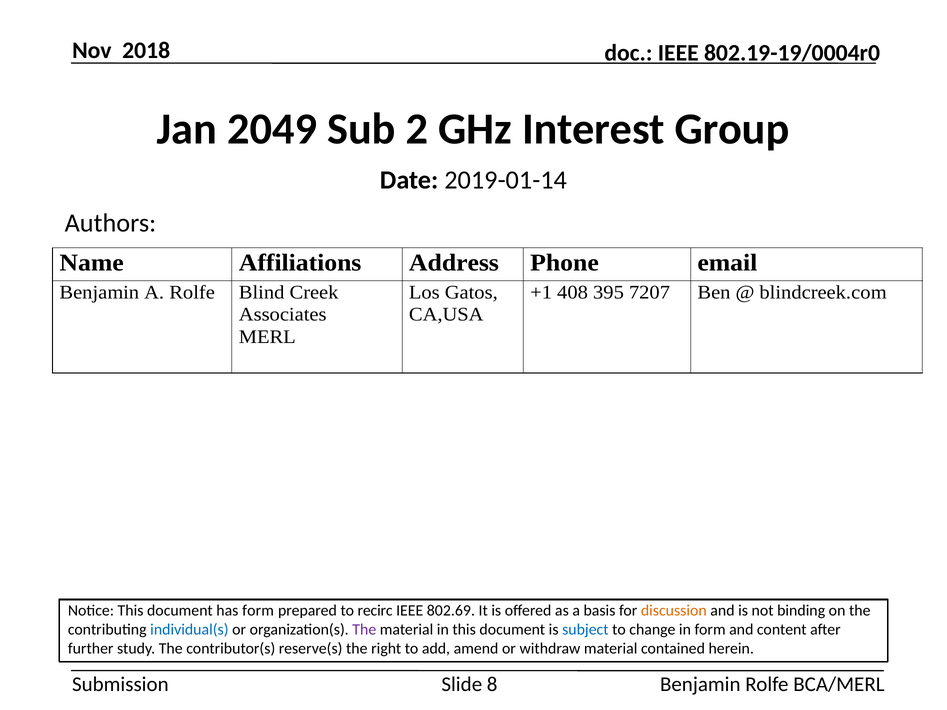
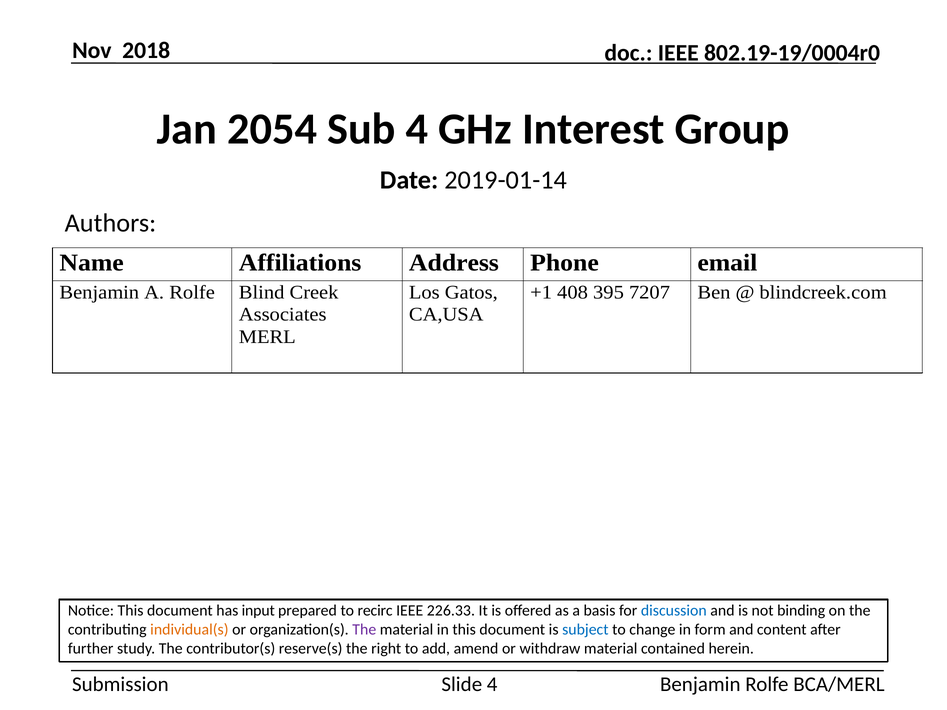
2049: 2049 -> 2054 (272, 129)
Sub 2: 2 -> 4 (417, 129)
has form: form -> input (258, 611)
802.69: 802.69 -> 226.33 (451, 611)
discussion colour: orange -> blue (674, 611)
individual(s colour: blue -> orange (189, 630)
Slide 8: 8 -> 4 (492, 685)
